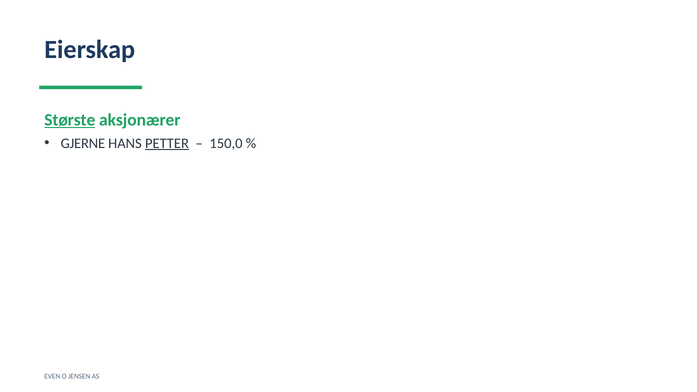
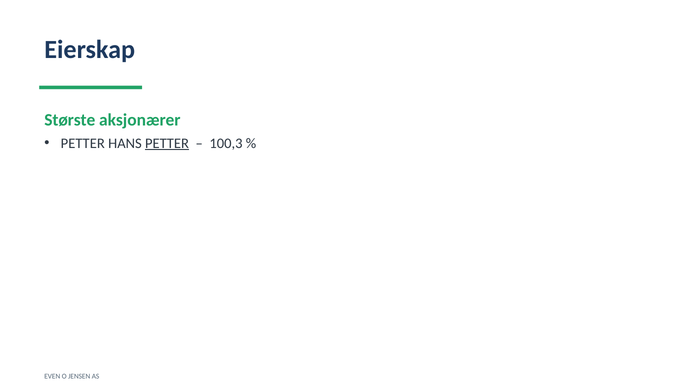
Største underline: present -> none (70, 120)
GJERNE: GJERNE -> PETTER (83, 143)
150,0: 150,0 -> 100,3 (226, 143)
